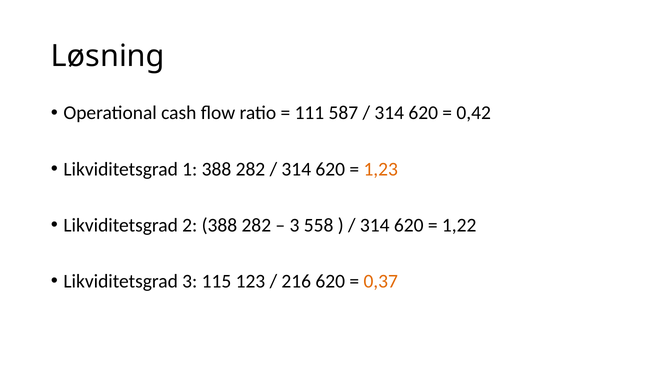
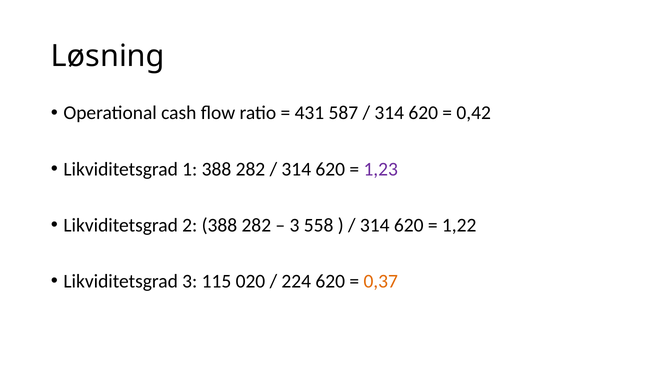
111: 111 -> 431 (309, 113)
1,23 colour: orange -> purple (381, 169)
123: 123 -> 020 (250, 281)
216: 216 -> 224 (296, 281)
